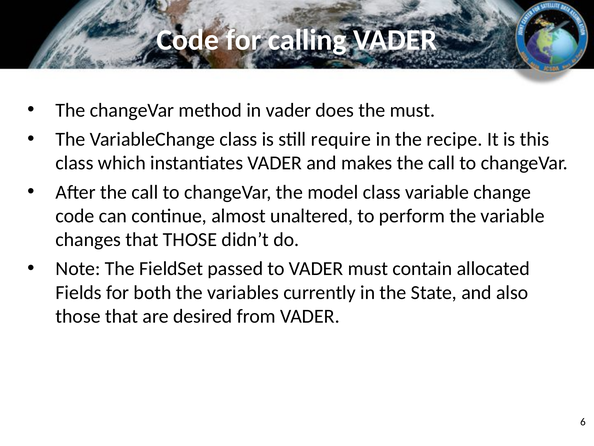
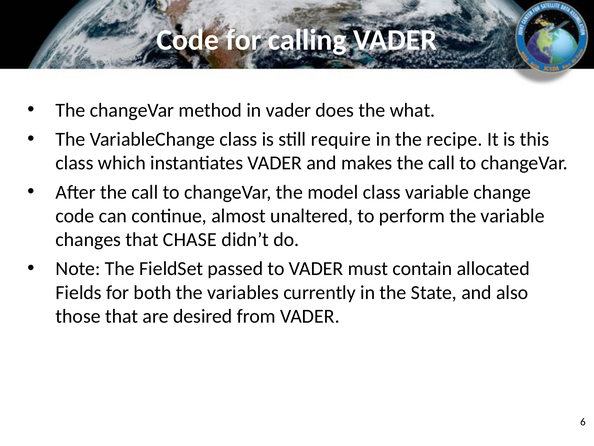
the must: must -> what (413, 110)
that THOSE: THOSE -> CHASE (190, 239)
